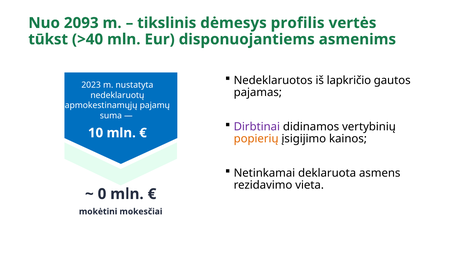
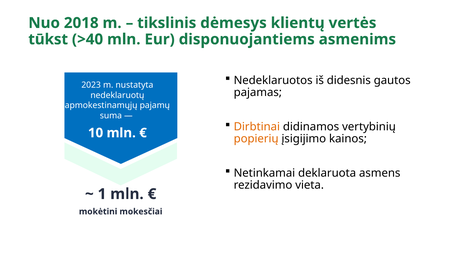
2093: 2093 -> 2018 (81, 23)
profilis: profilis -> klientų (298, 23)
lapkričio: lapkričio -> didesnis (349, 80)
Dirbtinai colour: purple -> orange (257, 127)
0: 0 -> 1 (102, 194)
